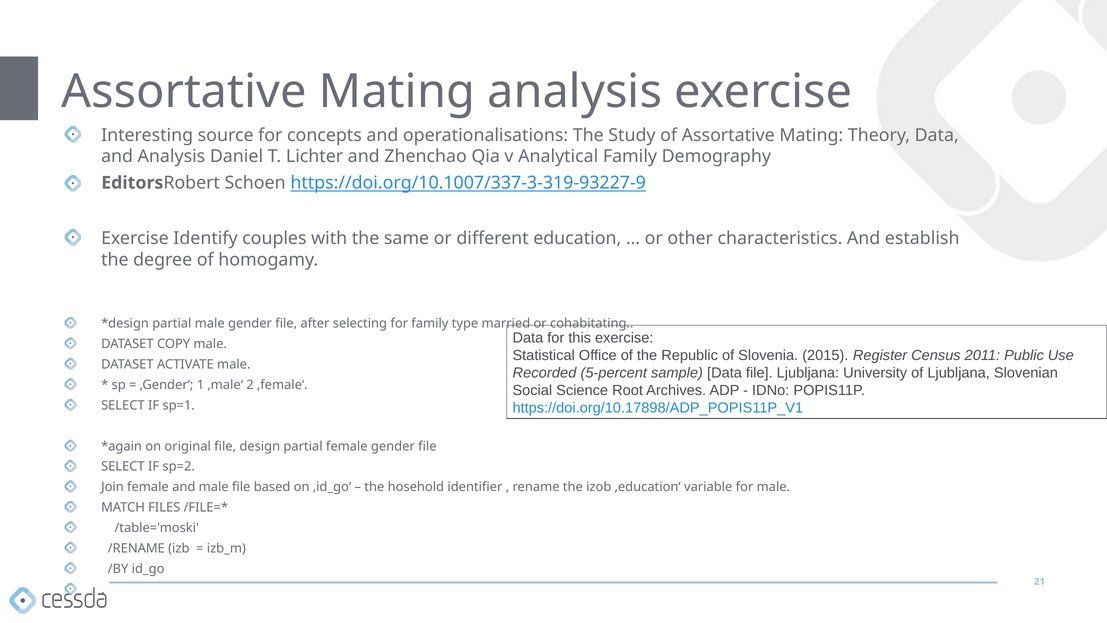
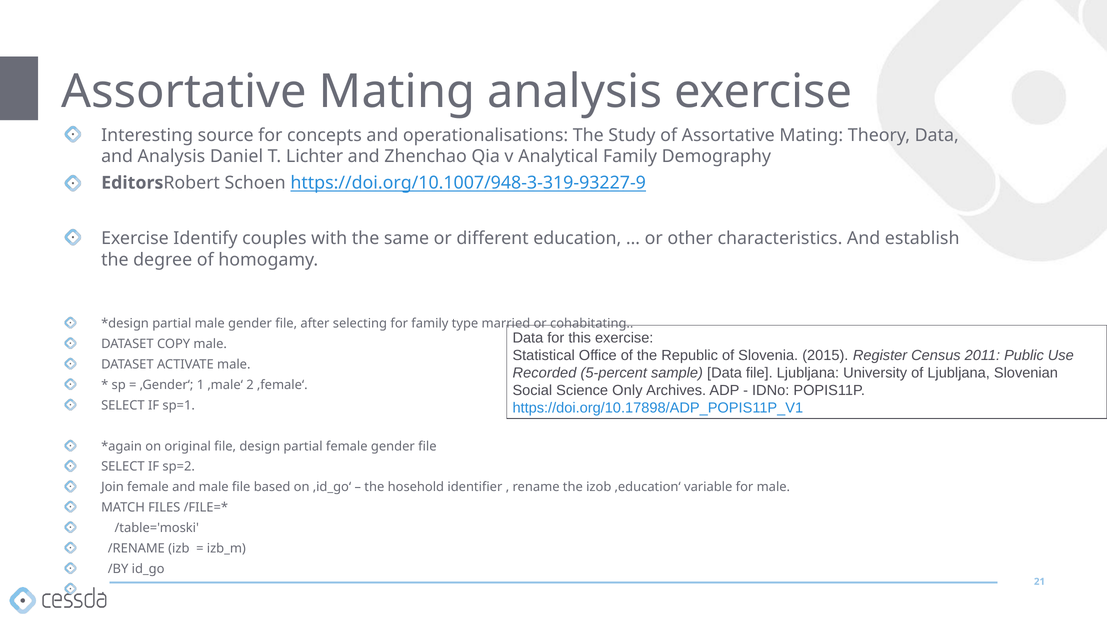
https://doi.org/10.1007/337-3-319-93227-9: https://doi.org/10.1007/337-3-319-93227-9 -> https://doi.org/10.1007/948-3-319-93227-9 (468, 183)
Root: Root -> Only (627, 390)
